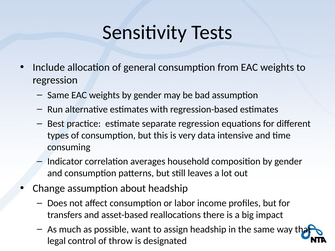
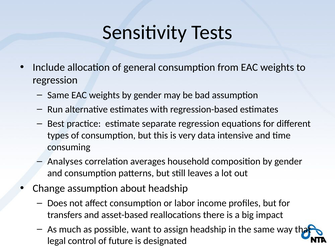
Indicator: Indicator -> Analyses (65, 162)
throw: throw -> future (121, 241)
